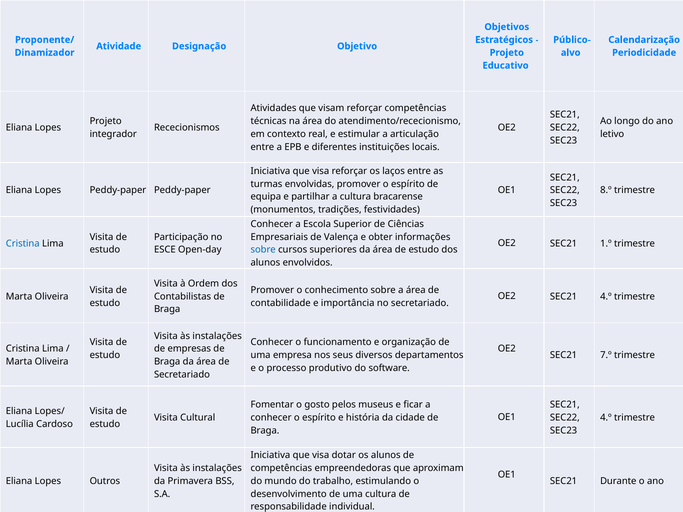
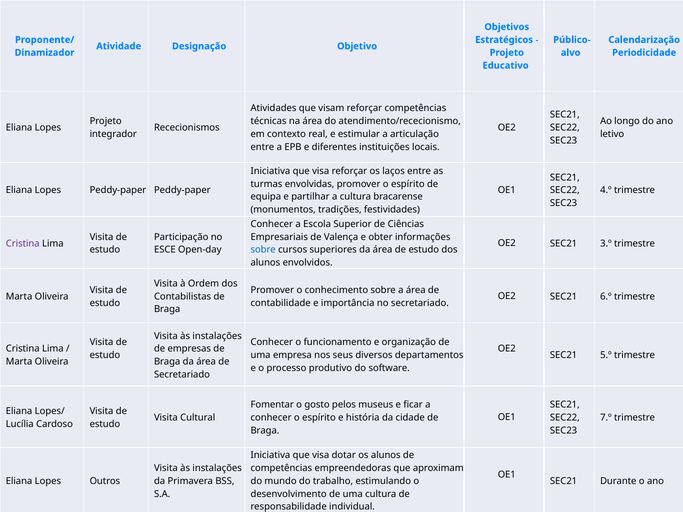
8.º: 8.º -> 4.º (606, 190)
1.º: 1.º -> 3.º (606, 244)
Cristina colour: blue -> purple (23, 244)
SEC21 4.º: 4.º -> 6.º (606, 297)
7.º: 7.º -> 5.º (606, 355)
4.º: 4.º -> 7.º (606, 418)
